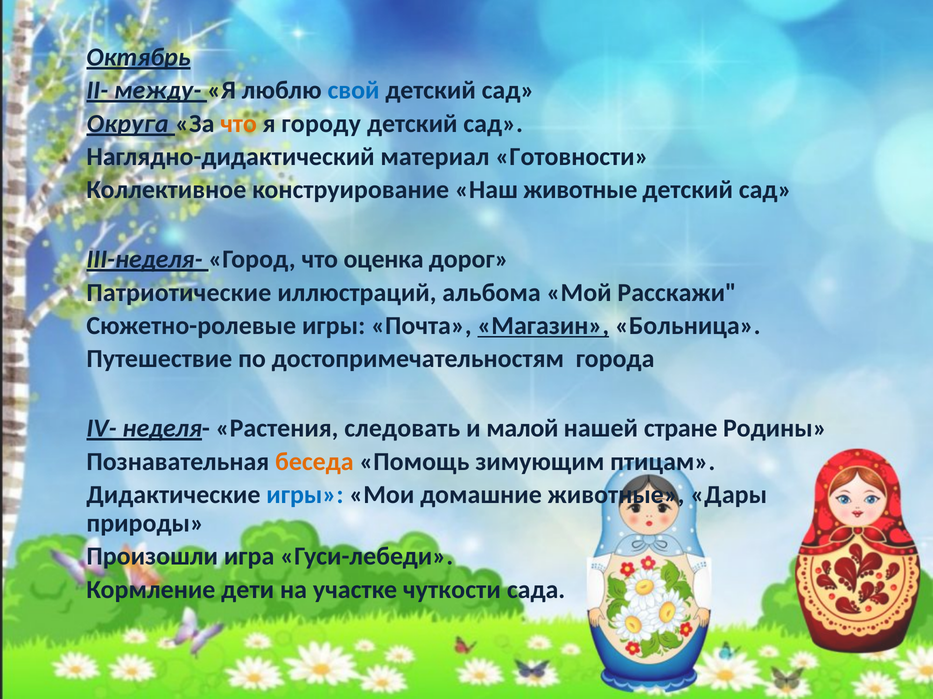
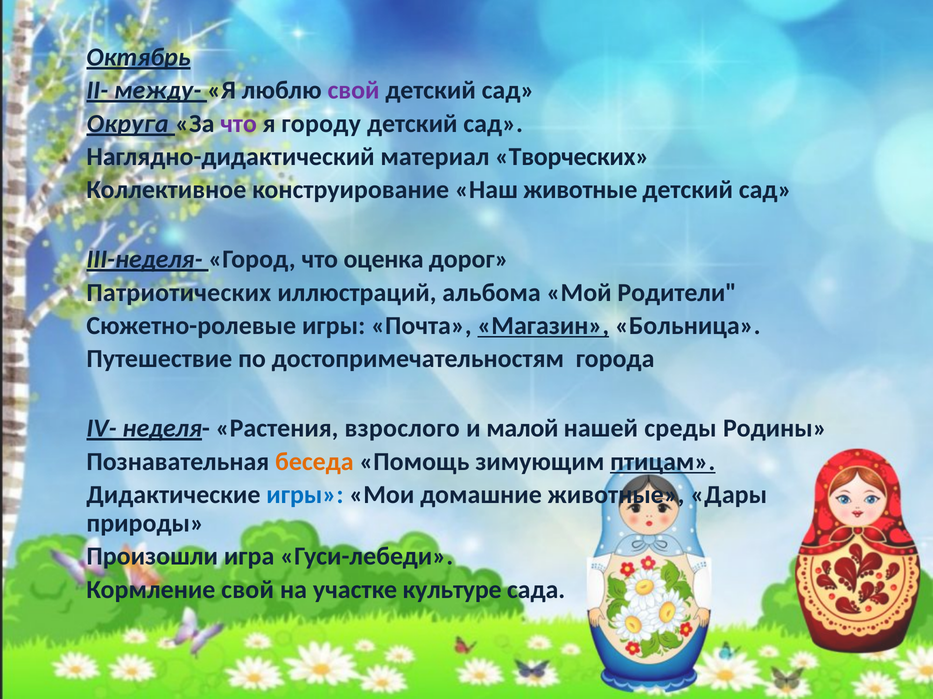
свой colour: blue -> purple (354, 90)
что colour: orange -> purple (239, 124)
Готовности: Готовности -> Творческих (572, 157)
Патриотические: Патриотические -> Патриотических (179, 293)
Расскажи: Расскажи -> Родители (677, 293)
следовать: следовать -> взрослого (402, 429)
стране: стране -> среды (680, 429)
птицам underline: none -> present (663, 462)
Кормление дети: дети -> свой (248, 590)
чуткости: чуткости -> культуре (452, 590)
